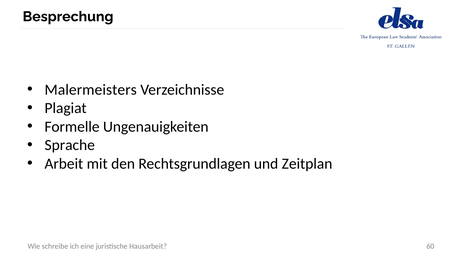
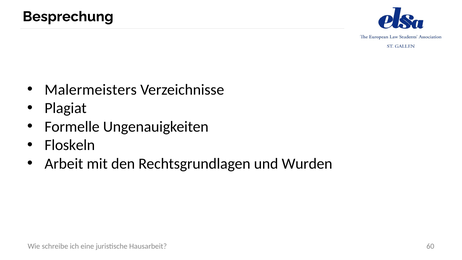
Sprache: Sprache -> Floskeln (70, 145)
Zeitplan: Zeitplan -> Wurden (307, 164)
